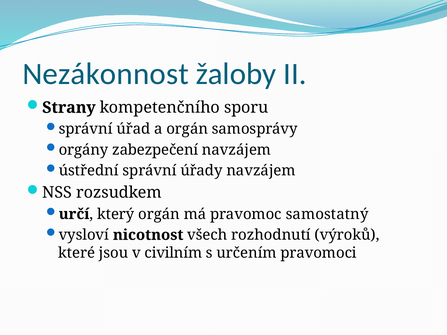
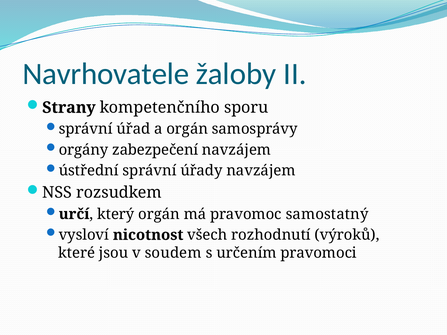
Nezákonnost: Nezákonnost -> Navrhovatele (106, 74)
civilním: civilním -> soudem (173, 253)
